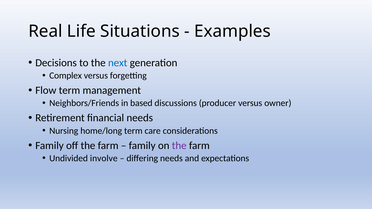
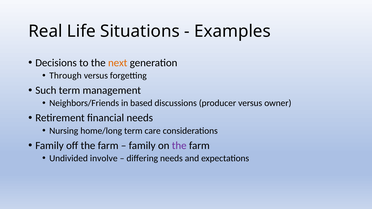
next colour: blue -> orange (118, 63)
Complex: Complex -> Through (65, 76)
Flow: Flow -> Such (46, 90)
